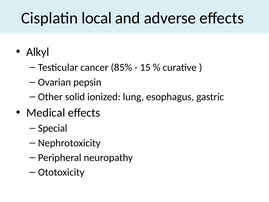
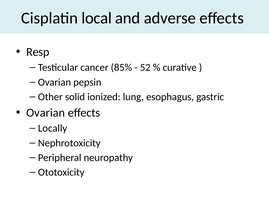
Alkyl: Alkyl -> Resp (38, 52)
15: 15 -> 52 (145, 67)
Medical: Medical -> Ovarian (46, 113)
Special: Special -> Locally (53, 128)
